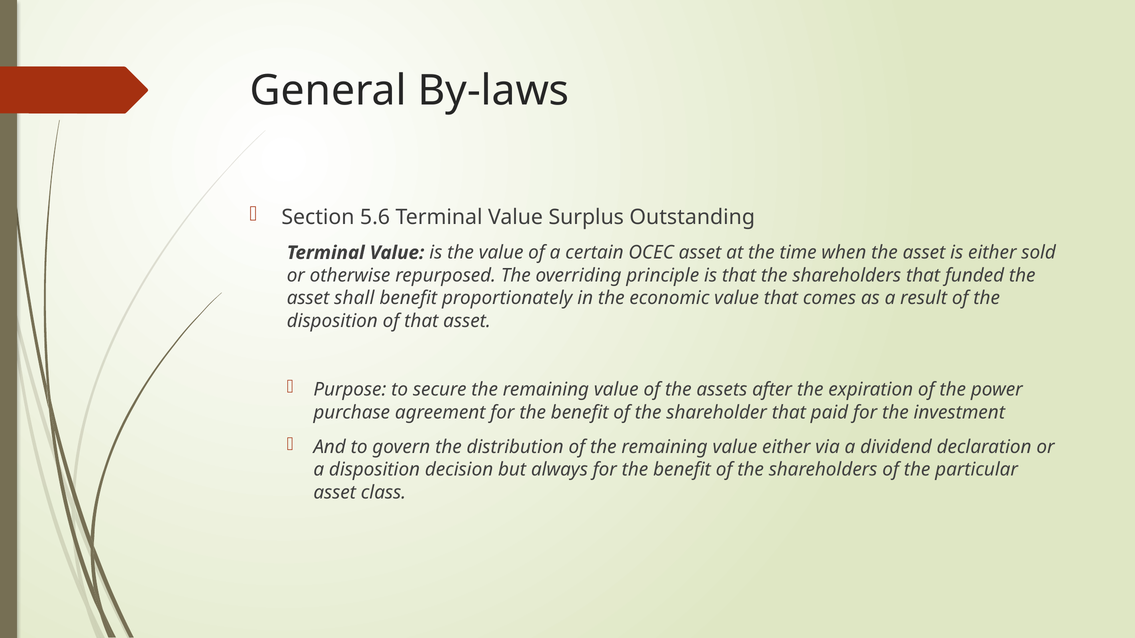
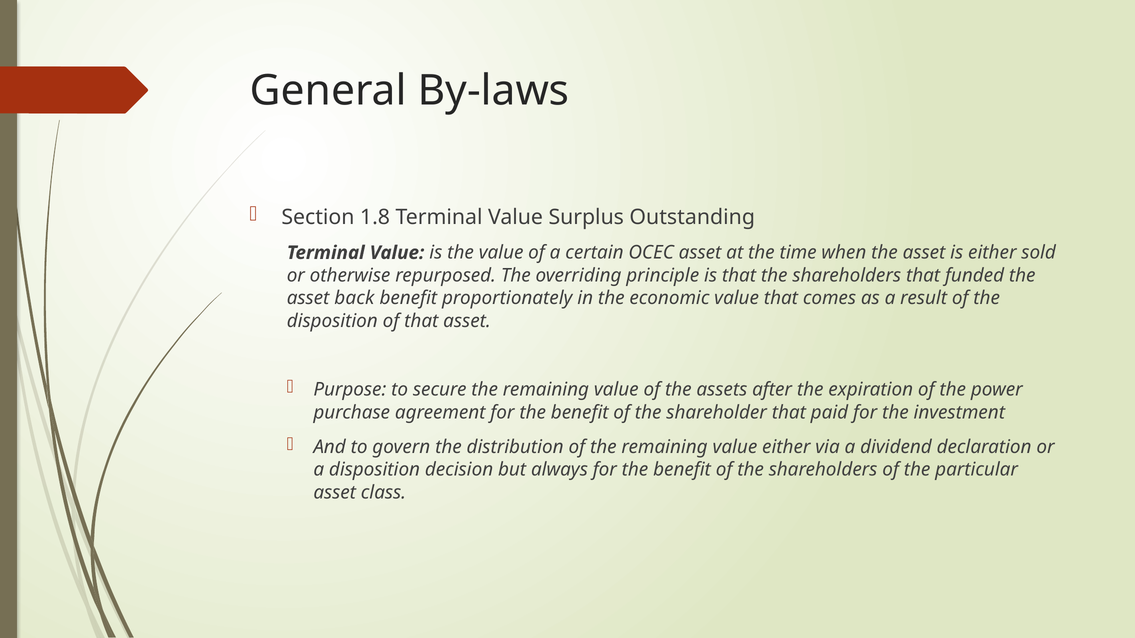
5.6: 5.6 -> 1.8 (375, 217)
shall: shall -> back (354, 298)
